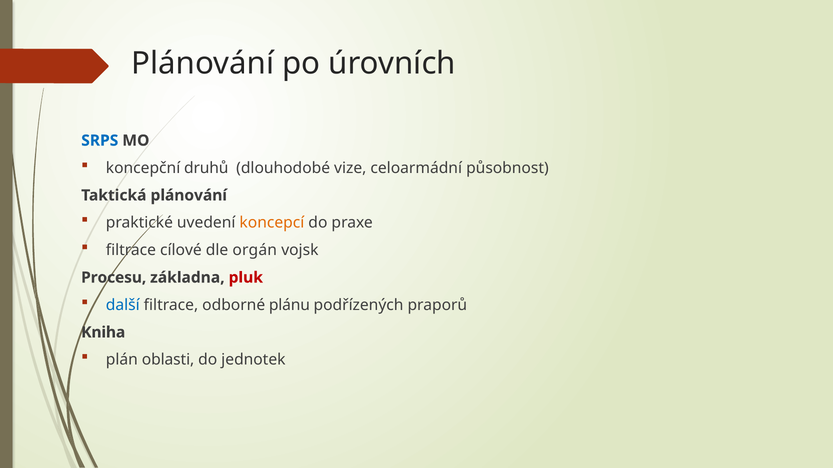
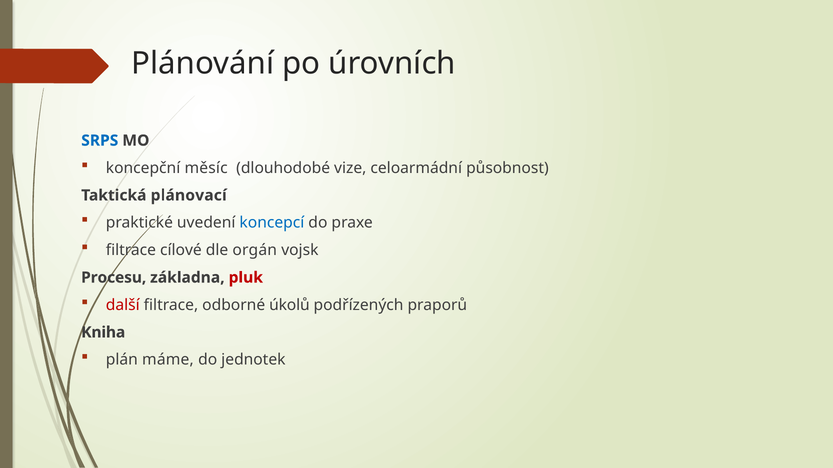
druhů: druhů -> měsíc (206, 168)
Taktická plánování: plánování -> plánovací (189, 196)
koncepcí colour: orange -> blue (272, 223)
další colour: blue -> red (123, 305)
plánu: plánu -> úkolů (289, 305)
oblasti: oblasti -> máme (168, 360)
